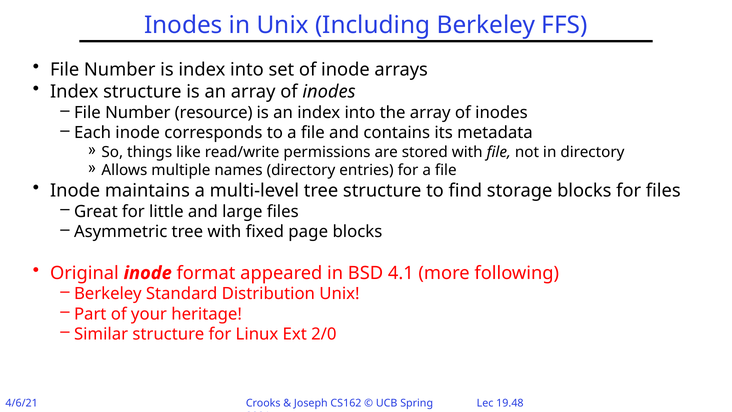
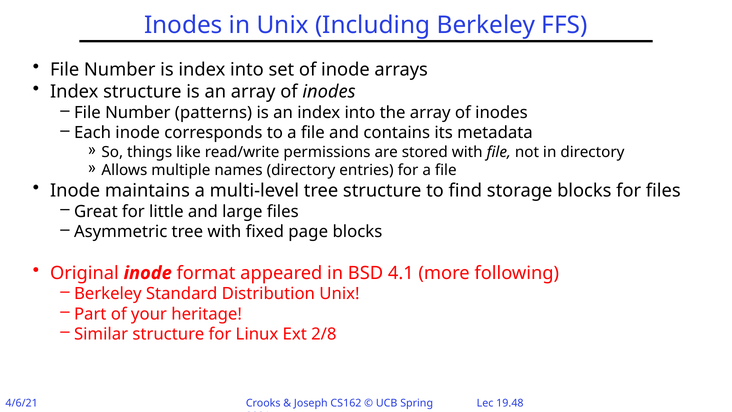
resource: resource -> patterns (213, 113)
2/0: 2/0 -> 2/8 (324, 334)
